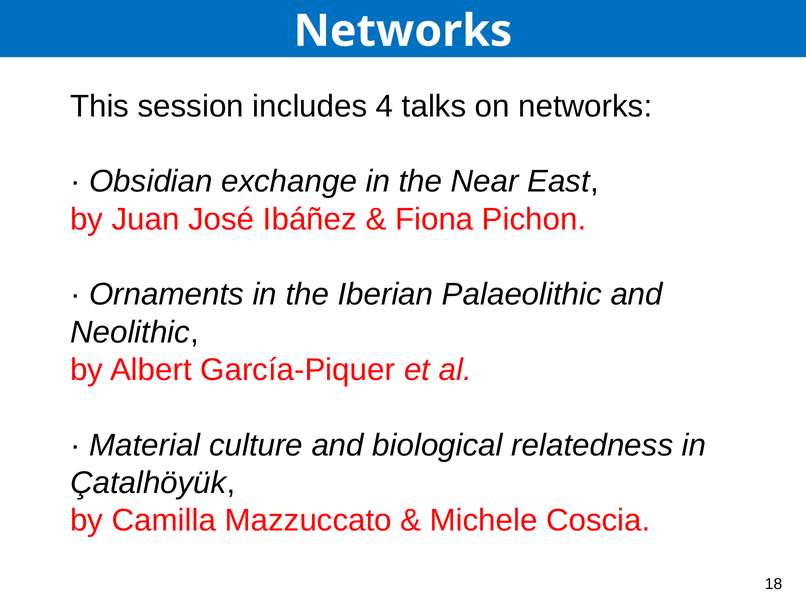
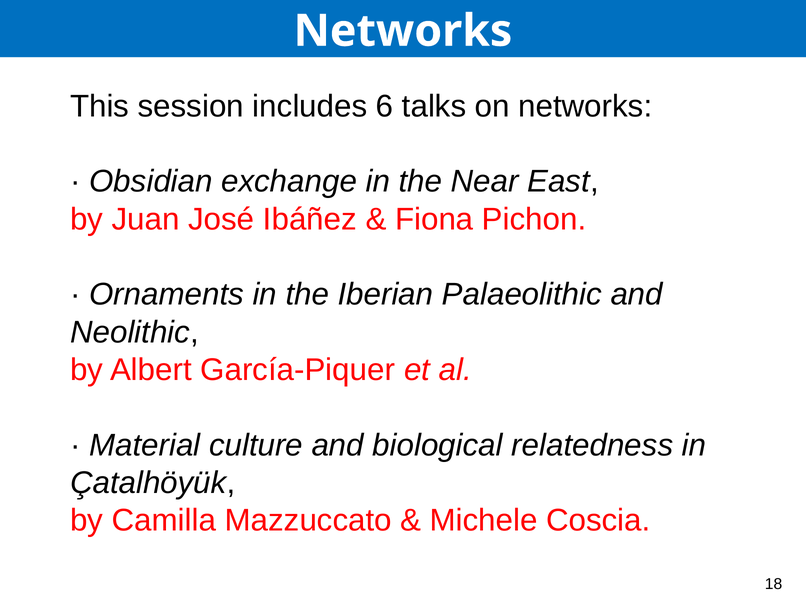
4: 4 -> 6 (385, 106)
